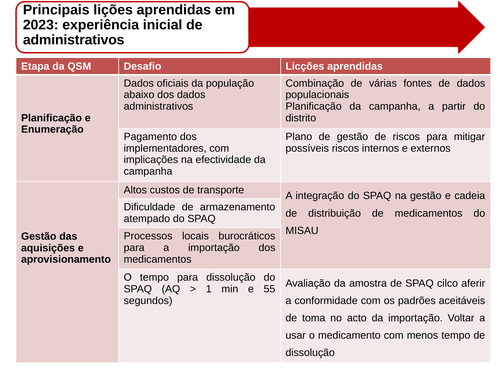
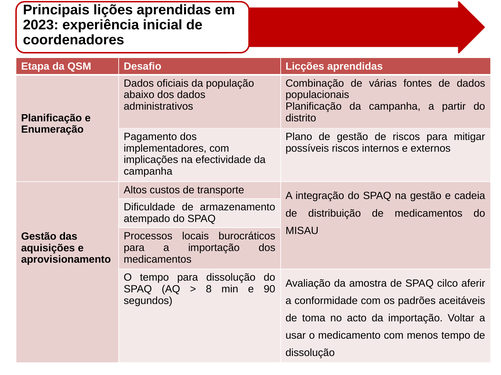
administrativos: administrativos -> coordenadores (74, 40)
1: 1 -> 8 (209, 290)
55: 55 -> 90 (269, 290)
